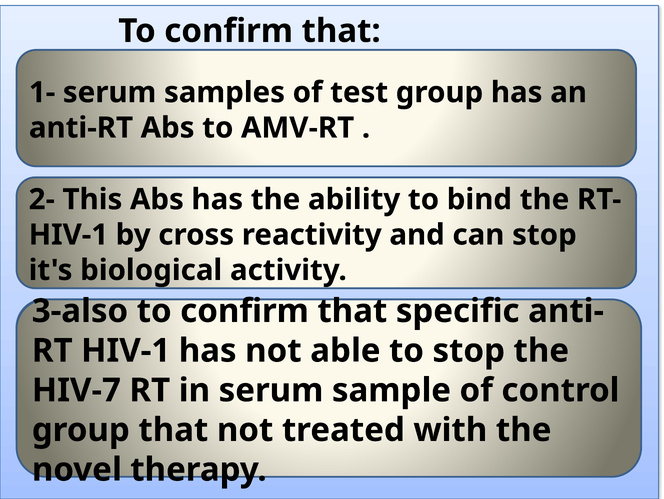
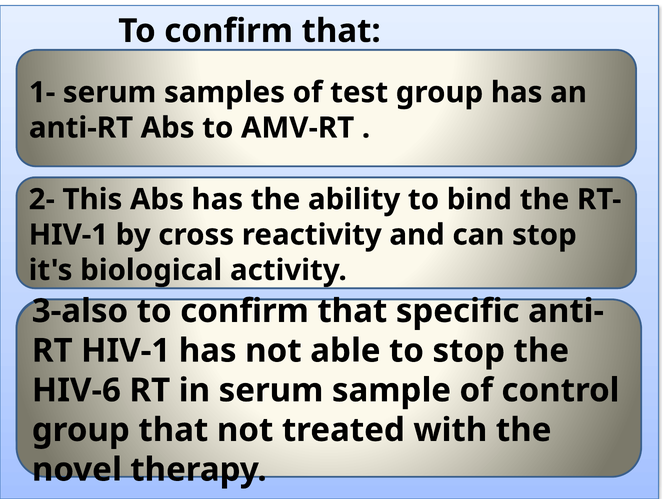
HIV-7: HIV-7 -> HIV-6 (76, 391)
